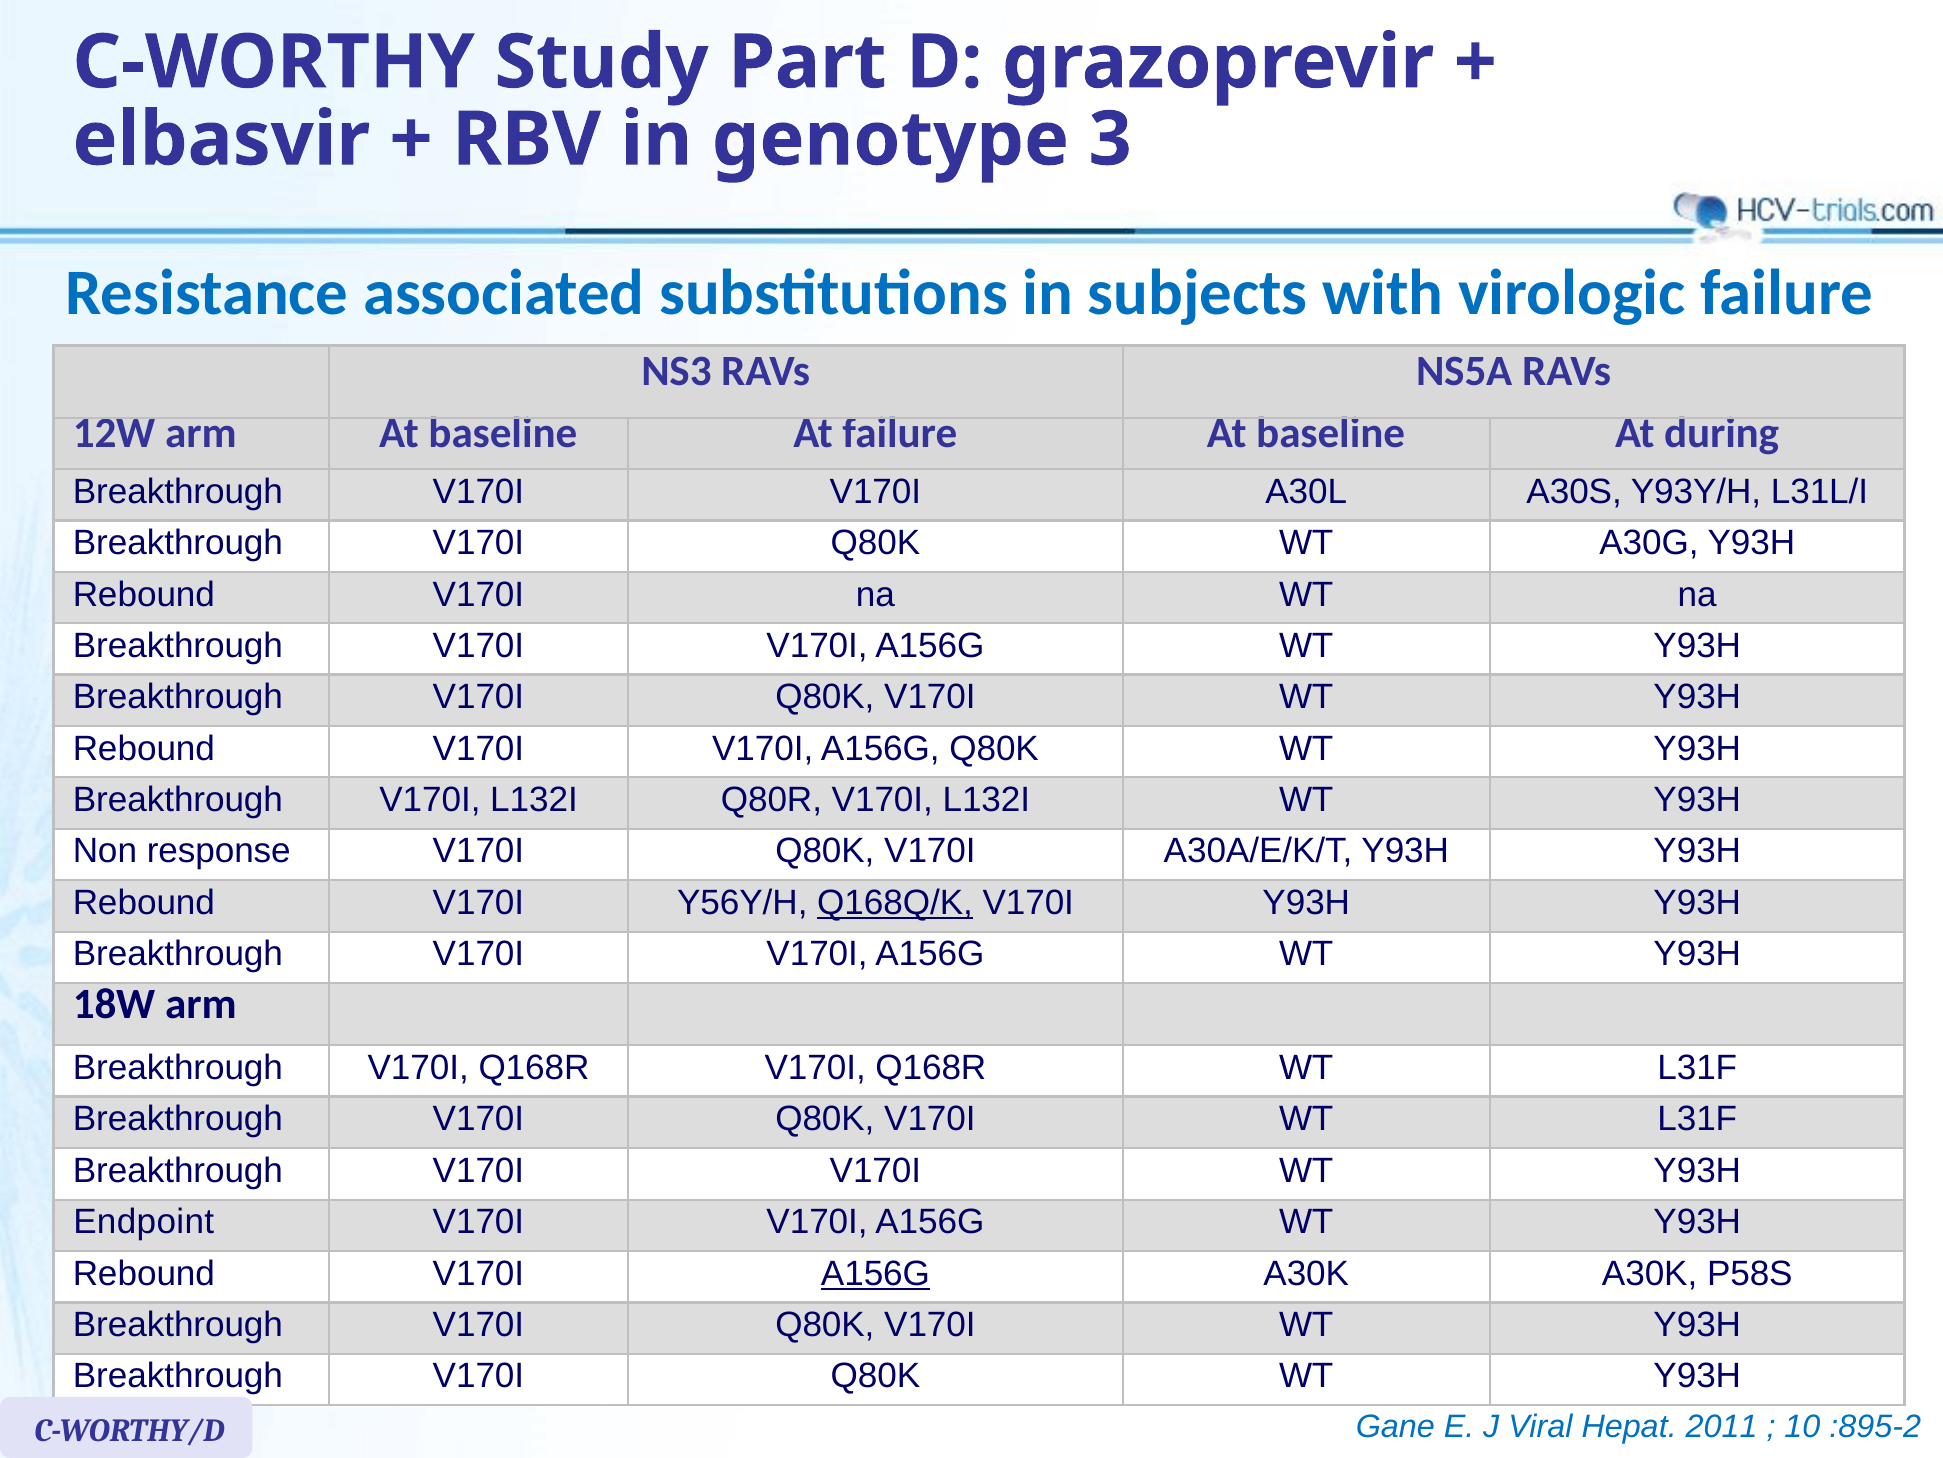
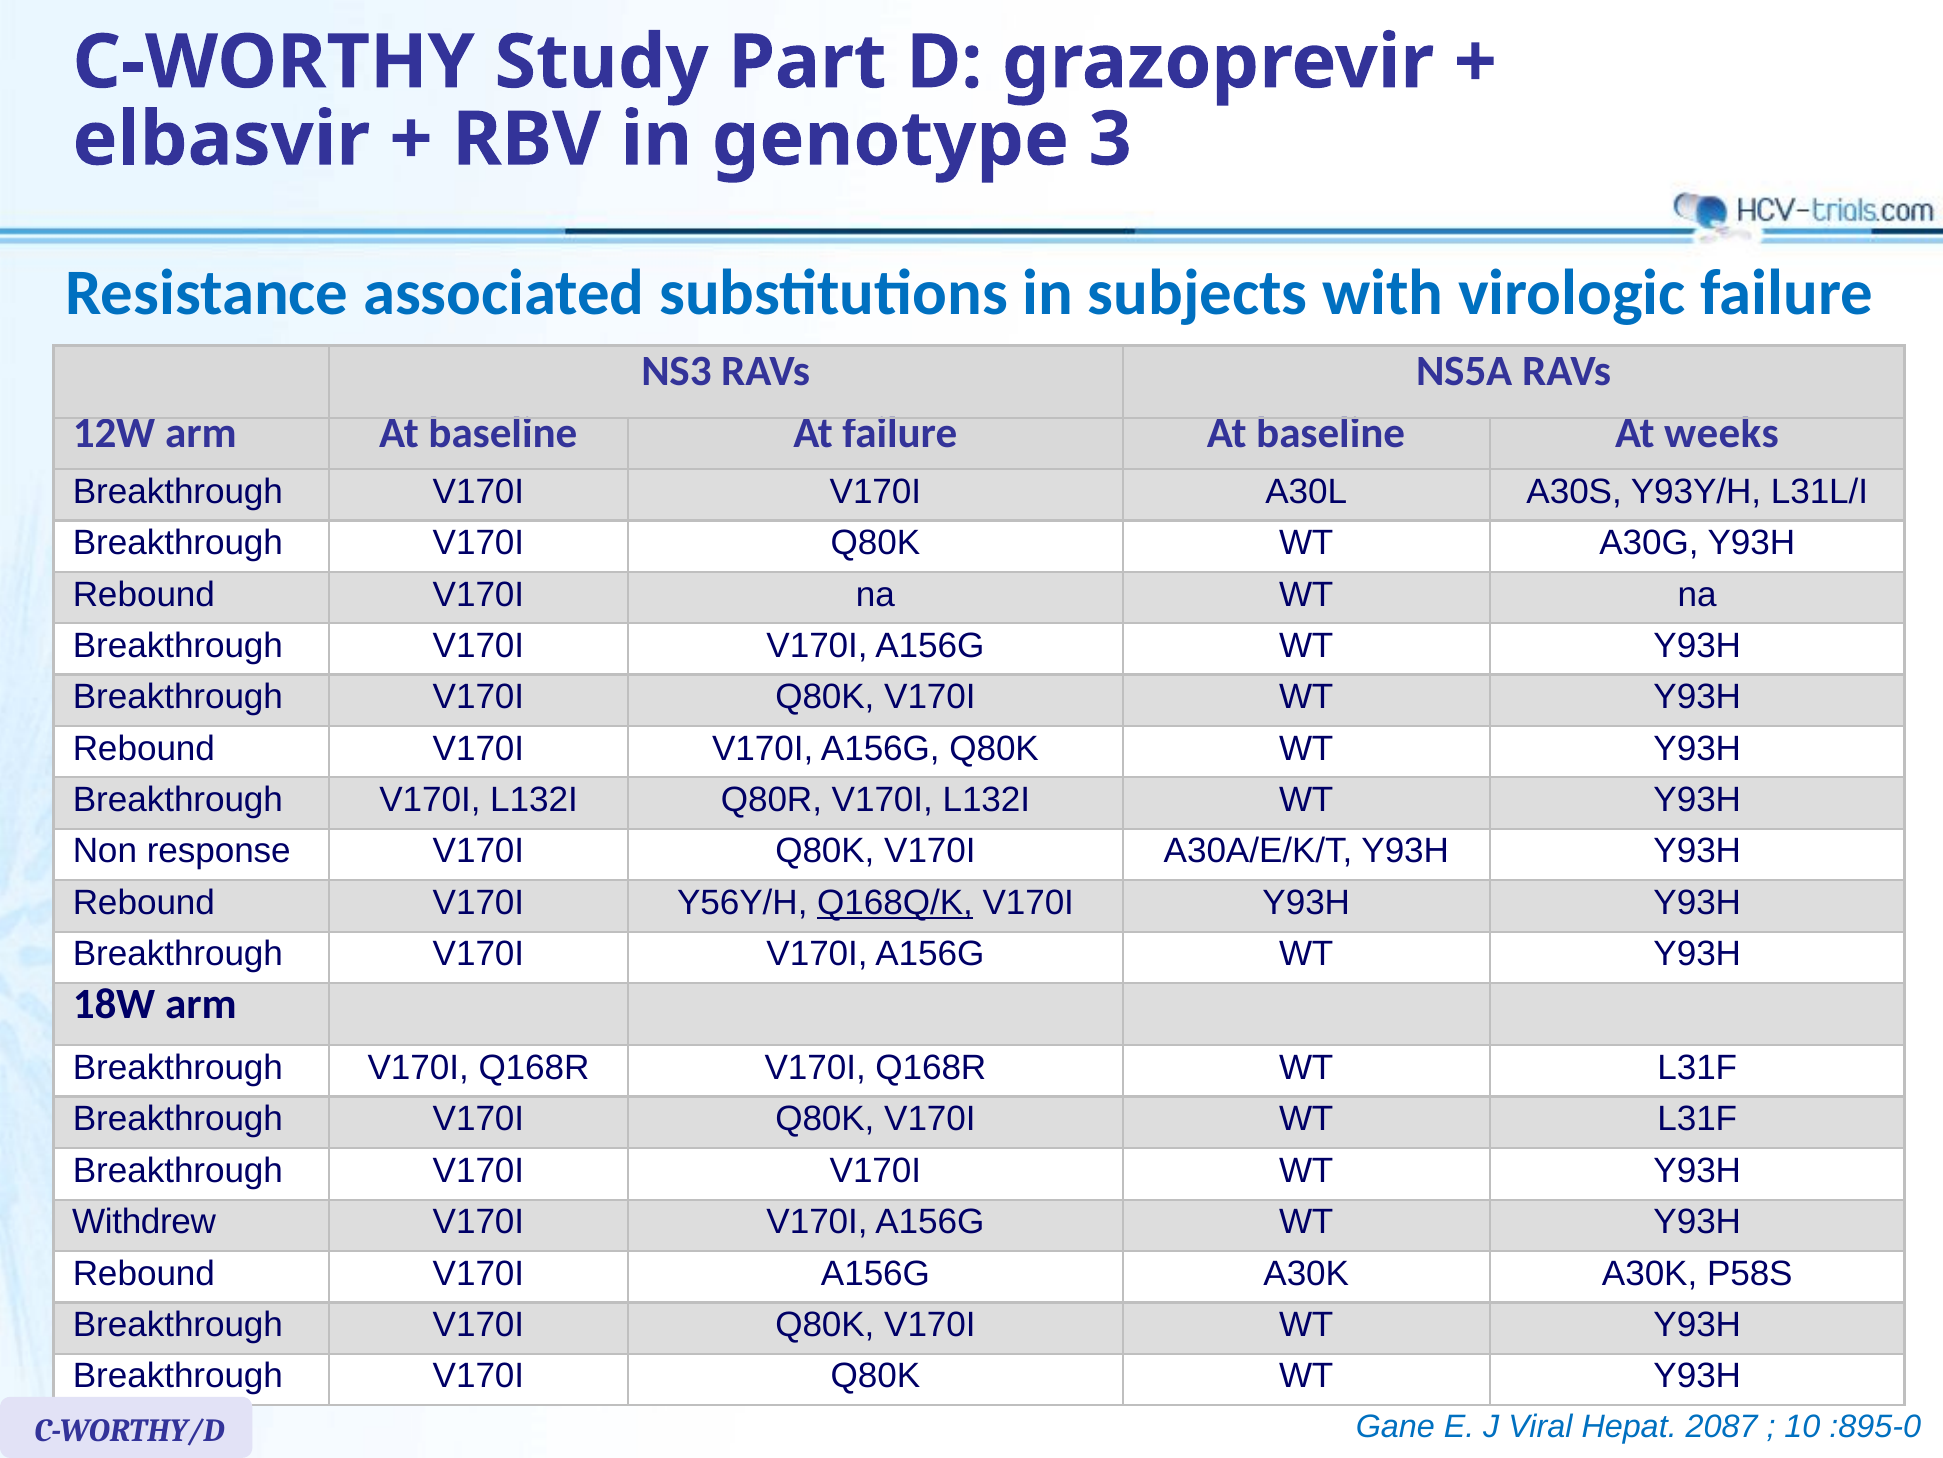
during: during -> weeks (1721, 433)
Endpoint: Endpoint -> Withdrew (144, 1222)
A156G underline: present -> none (875, 1273)
2011: 2011 -> 2087 (1722, 1426)
:895-2: :895-2 -> :895-0 (1875, 1426)
